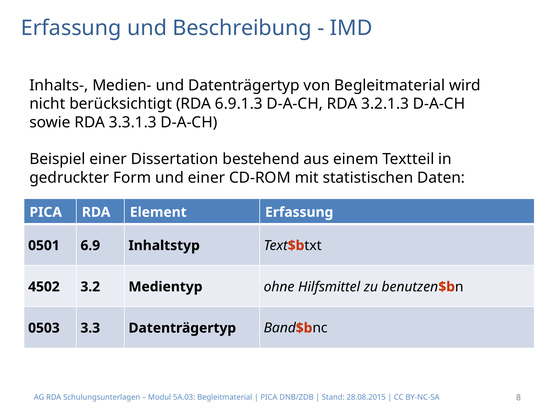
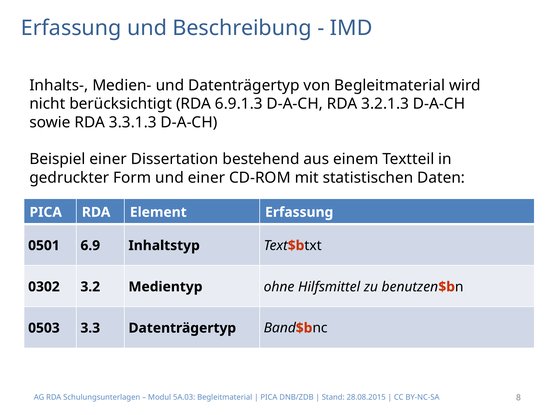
4502: 4502 -> 0302 (44, 287)
